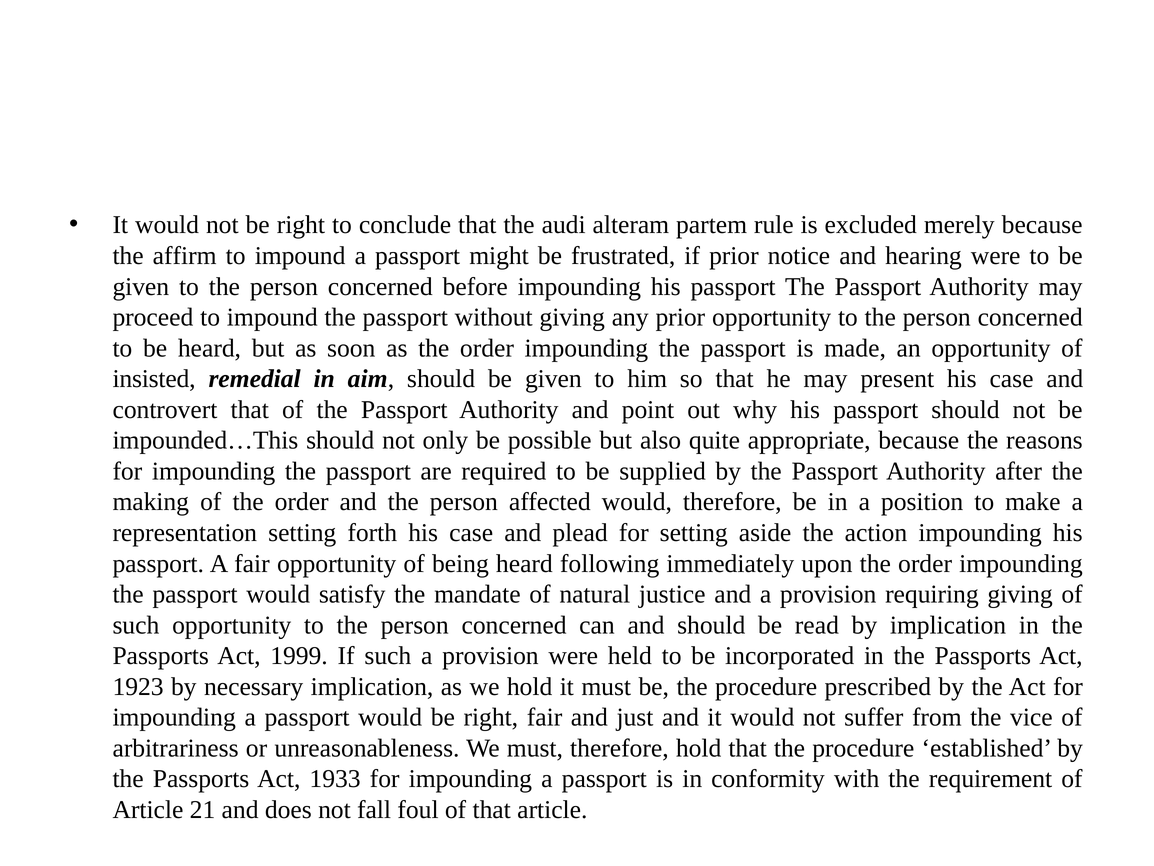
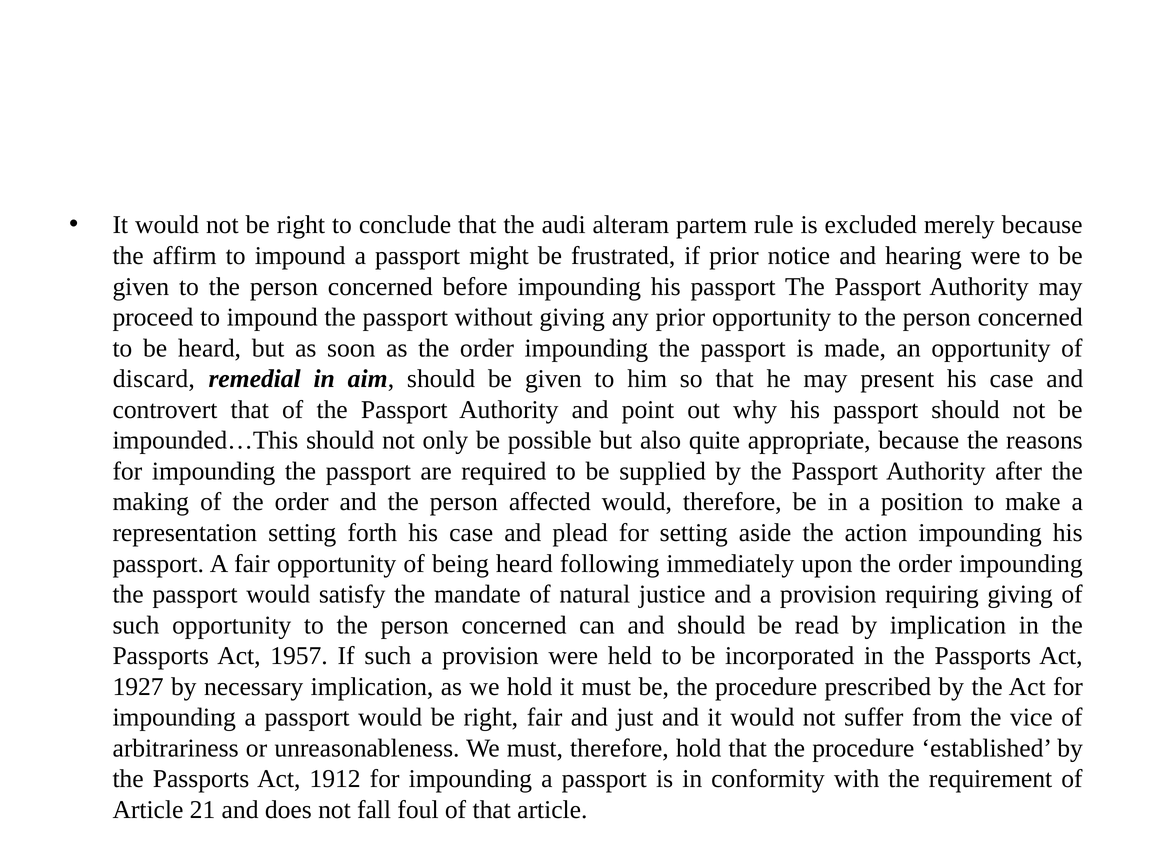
insisted: insisted -> discard (154, 379)
1999: 1999 -> 1957 (299, 656)
1923: 1923 -> 1927 (138, 686)
1933: 1933 -> 1912 (335, 779)
